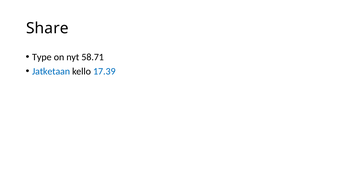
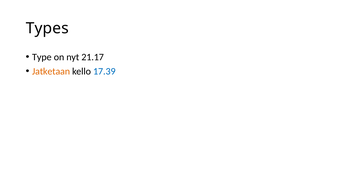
Share: Share -> Types (47, 28)
58.71: 58.71 -> 21.17 (93, 57)
Jatketaan colour: blue -> orange (51, 71)
